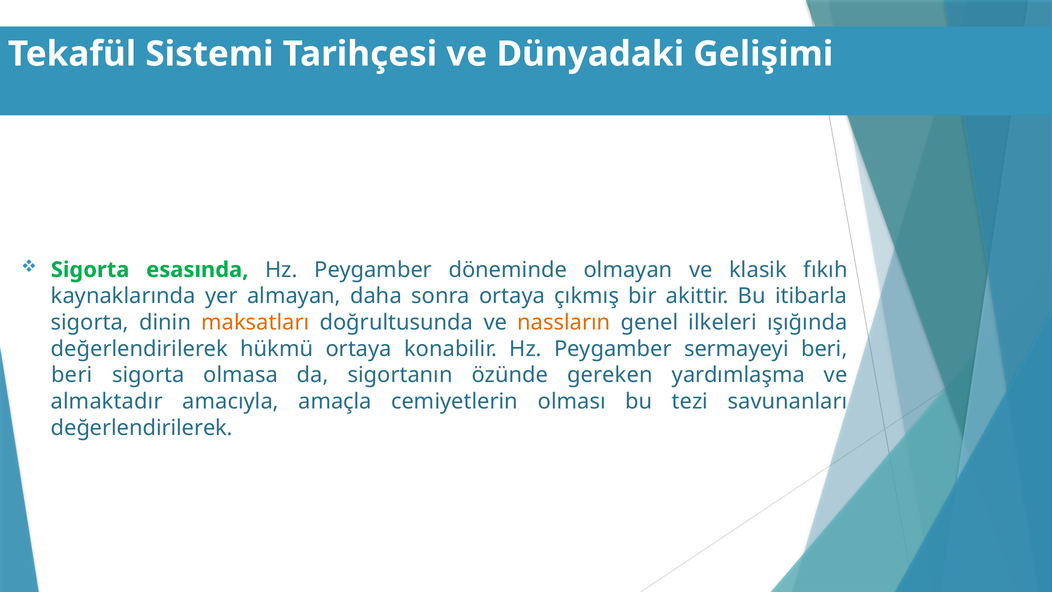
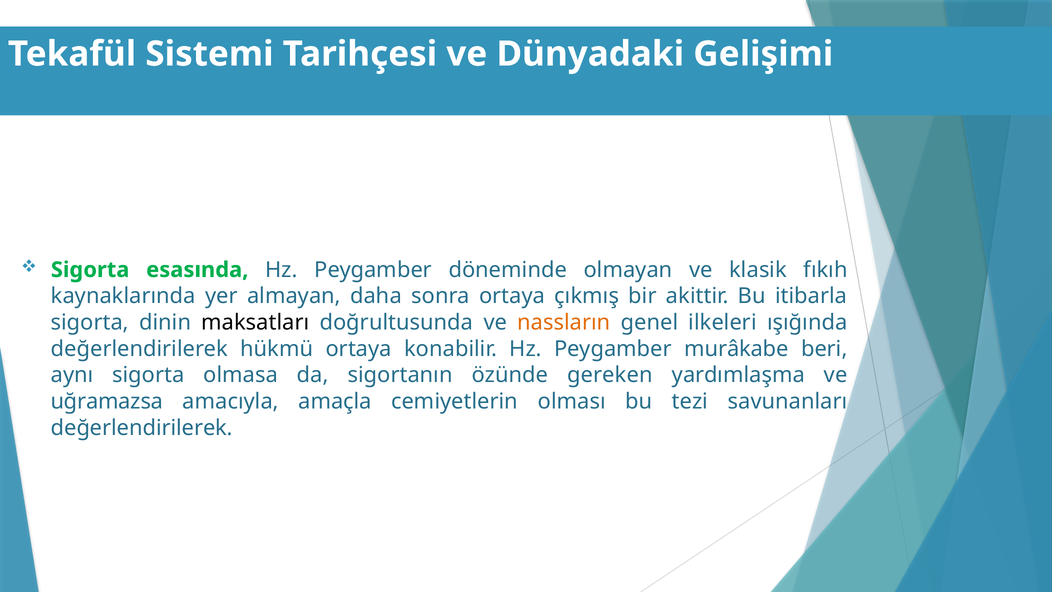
maksatları colour: orange -> black (255, 322)
sermayeyi: sermayeyi -> murâkabe (736, 349)
beri: beri -> aynı (72, 375)
almaktadır: almaktadır -> uğramazsa (107, 401)
